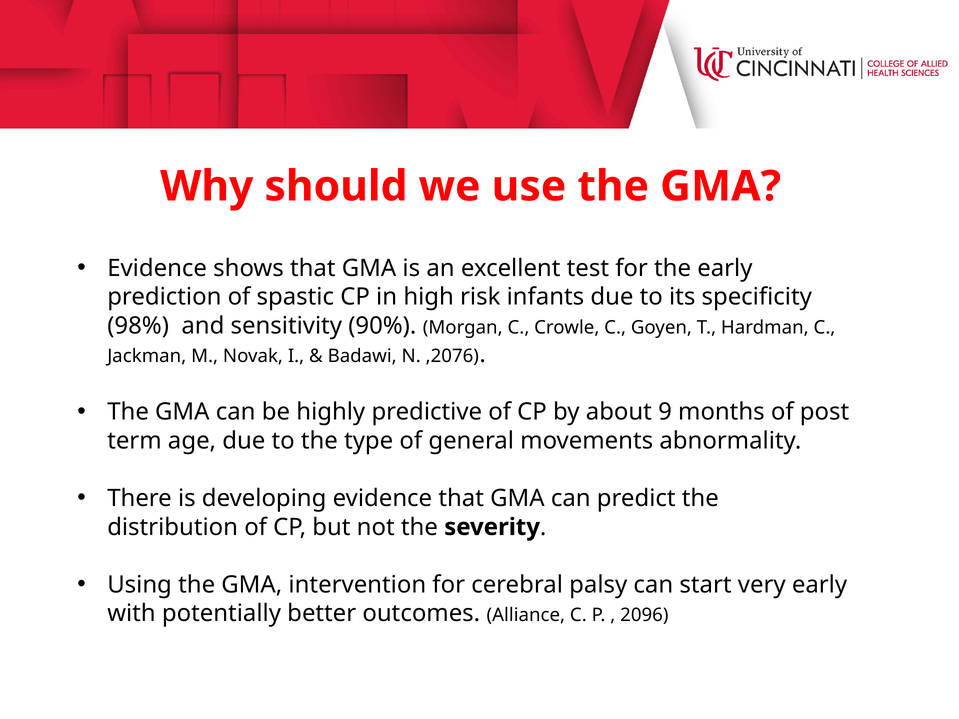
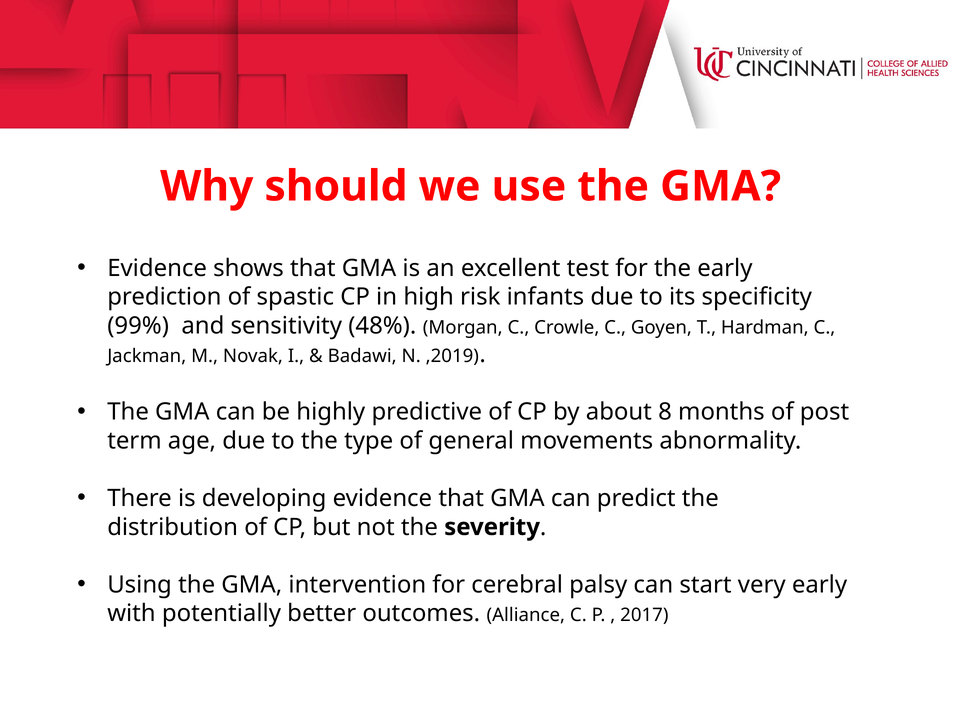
98%: 98% -> 99% (138, 326)
90%: 90% -> 48% (382, 326)
,2076: ,2076 -> ,2019 (452, 356)
9: 9 -> 8 (665, 412)
2096: 2096 -> 2017 (644, 615)
